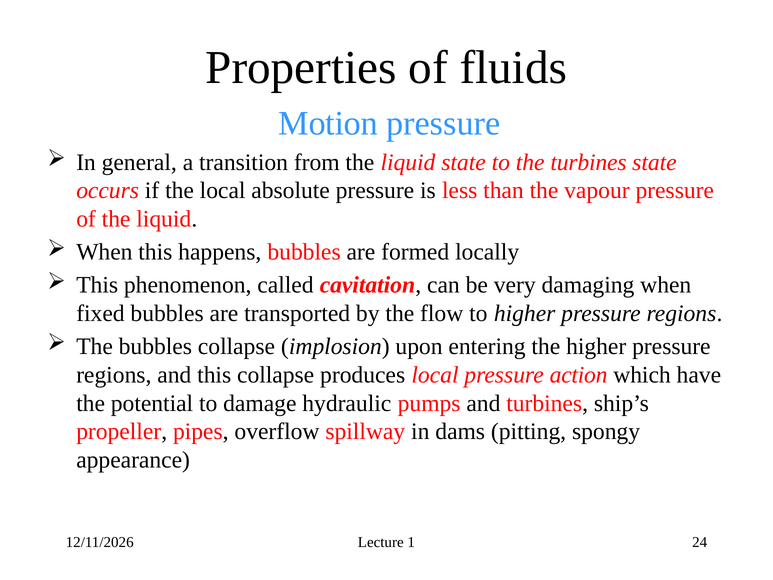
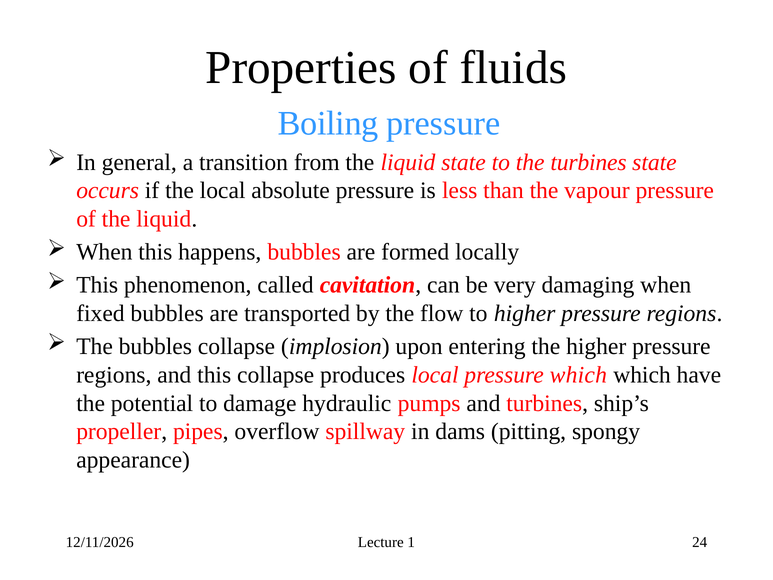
Motion: Motion -> Boiling (328, 124)
pressure action: action -> which (578, 375)
